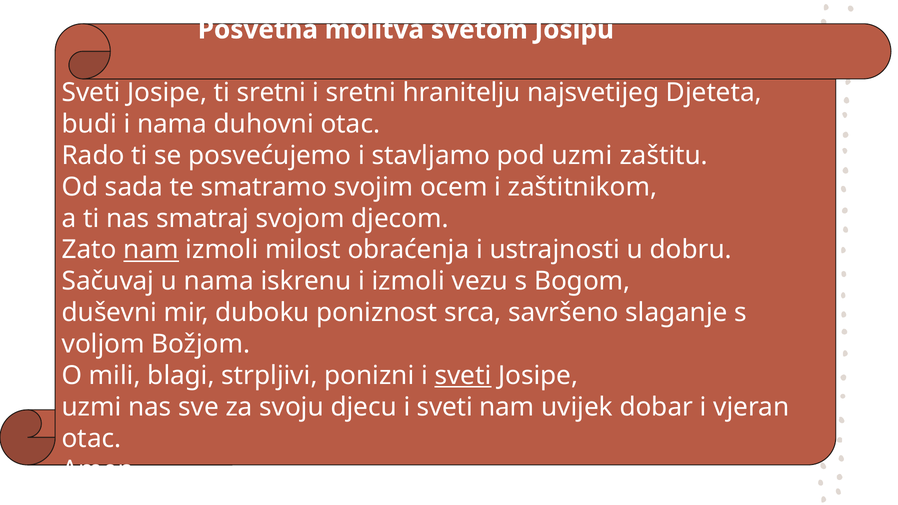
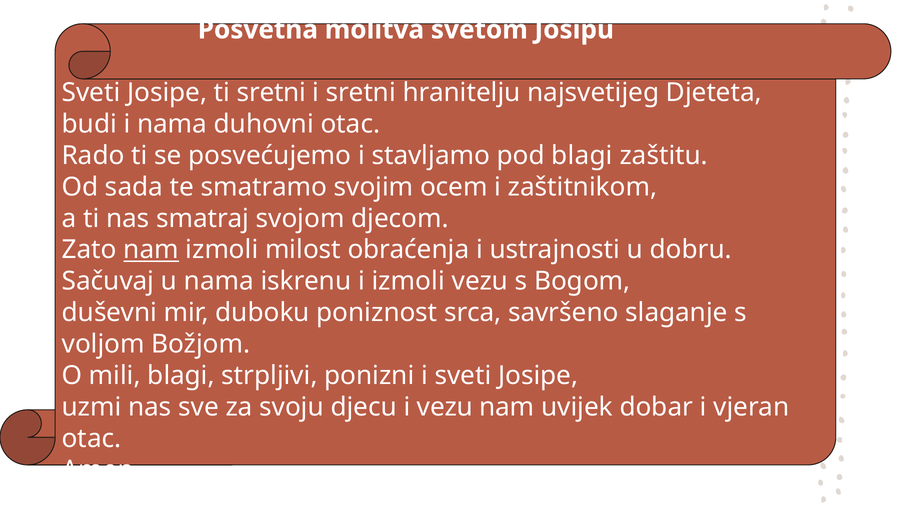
pod uzmi: uzmi -> blagi (582, 156)
sveti underline: present -> none (463, 376)
djecu i sveti: sveti -> vezu (445, 407)
